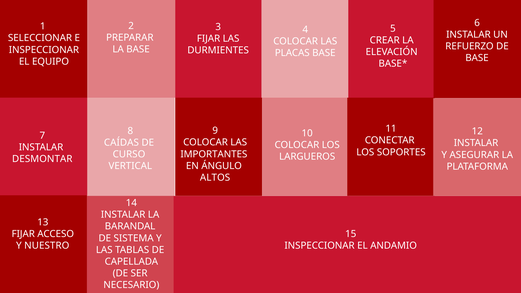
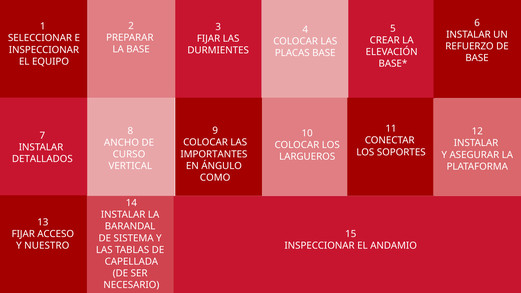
CAÍDAS: CAÍDAS -> ANCHO (121, 143)
DESMONTAR: DESMONTAR -> DETALLADOS (42, 159)
ALTOS: ALTOS -> COMO (215, 178)
